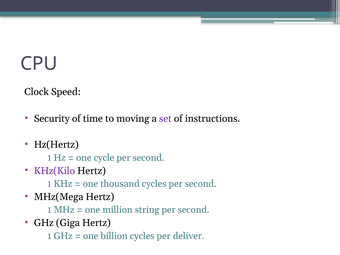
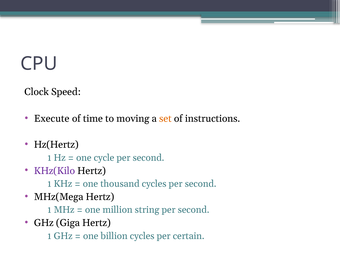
Security: Security -> Execute (52, 119)
set colour: purple -> orange (165, 119)
deliver: deliver -> certain (189, 236)
